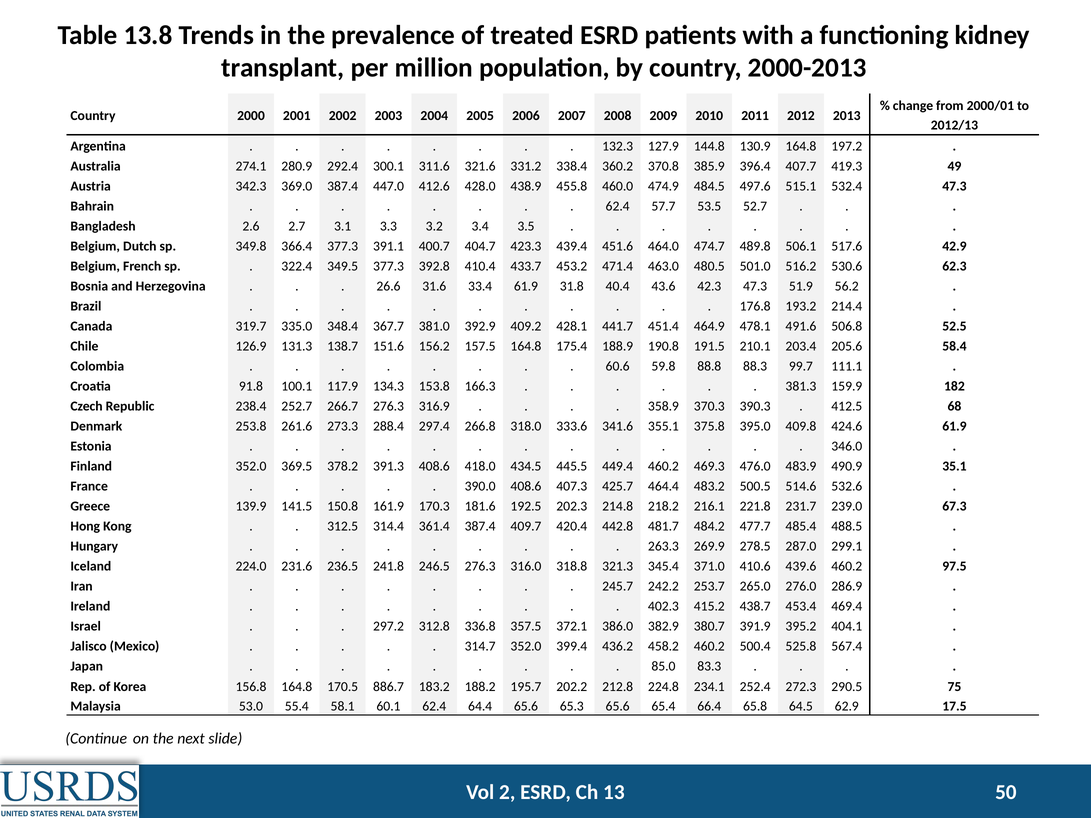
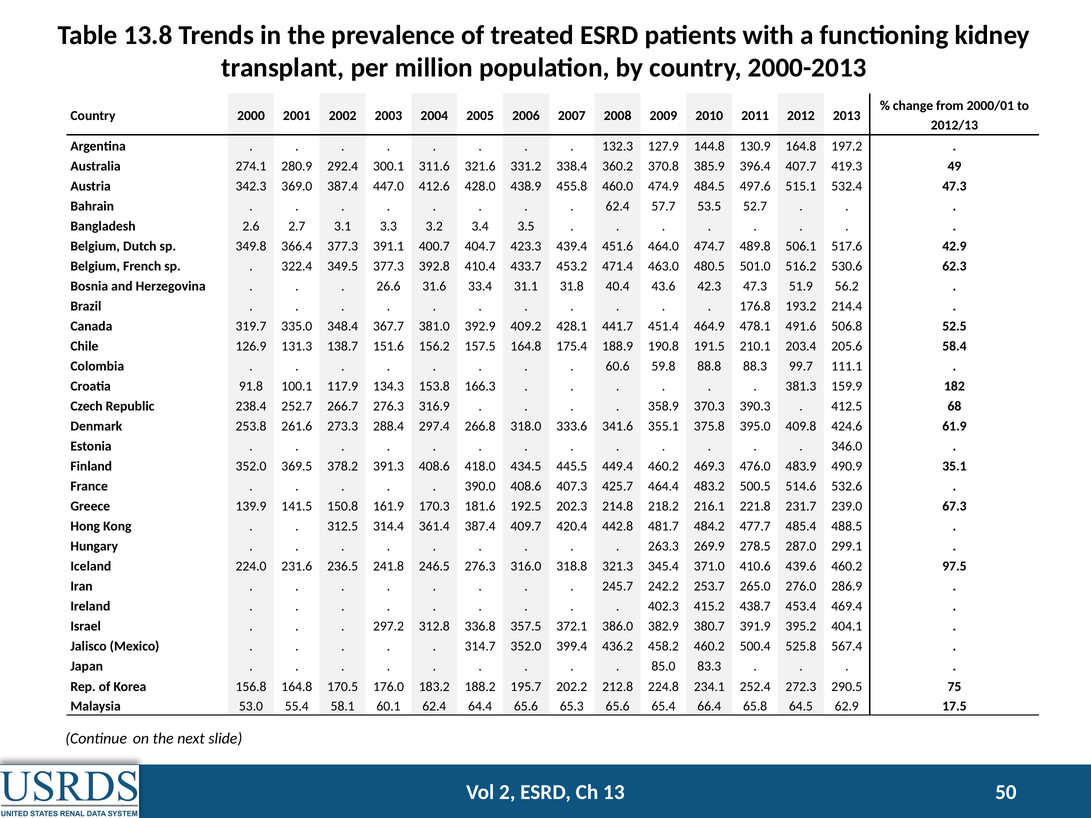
33.4 61.9: 61.9 -> 31.1 (526, 286)
886.7: 886.7 -> 176.0 (388, 687)
